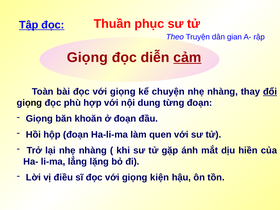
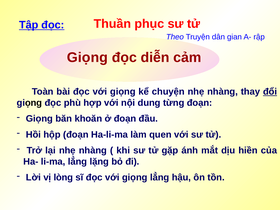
cảm underline: present -> none (187, 57)
điều: điều -> lòng (63, 177)
giọng kiện: kiện -> lẳng (160, 177)
